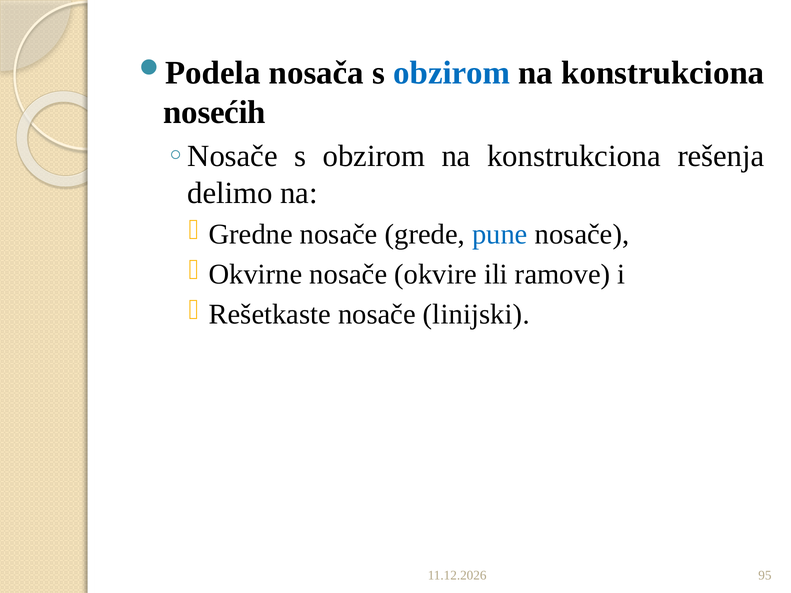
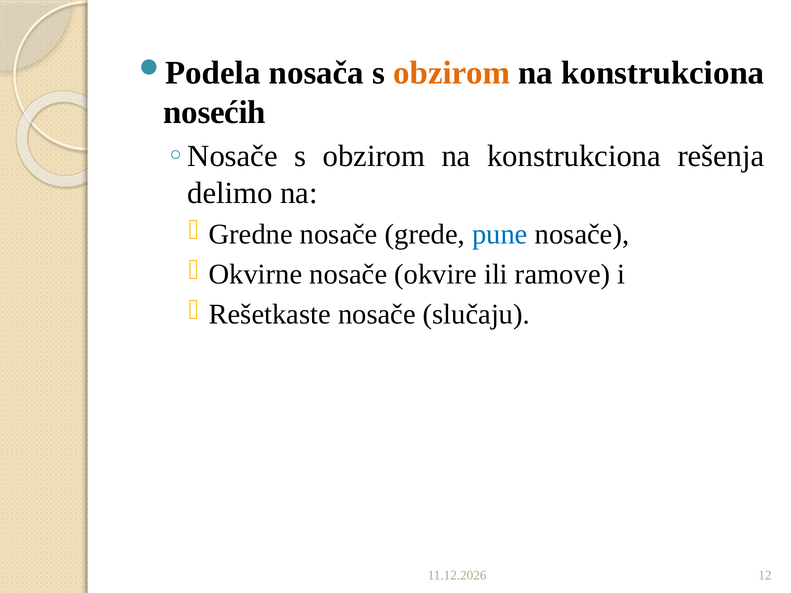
obzirom colour: blue -> orange (452, 73)
linijski: linijski -> slučaju (476, 314)
95: 95 -> 12 (765, 576)
